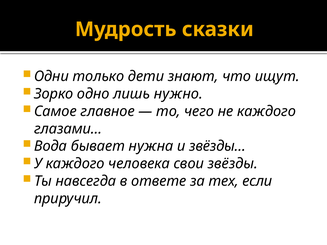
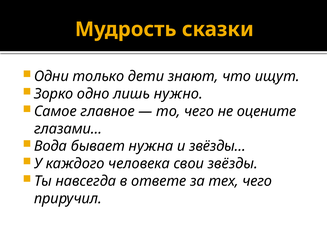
не каждого: каждого -> оцените (267, 111)
тех если: если -> чего (257, 181)
